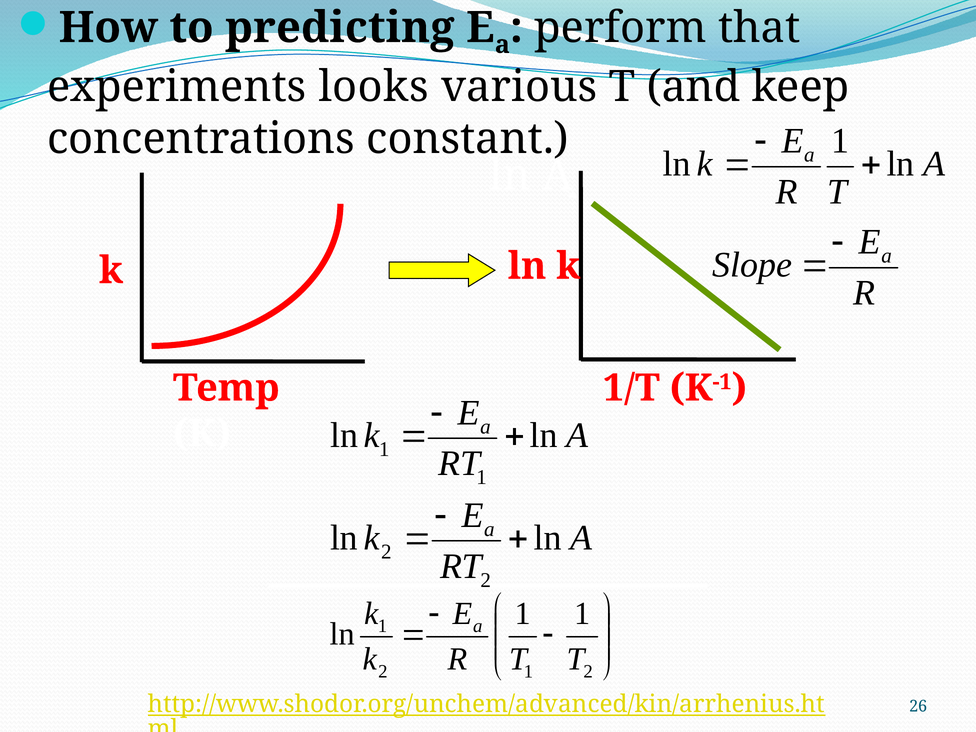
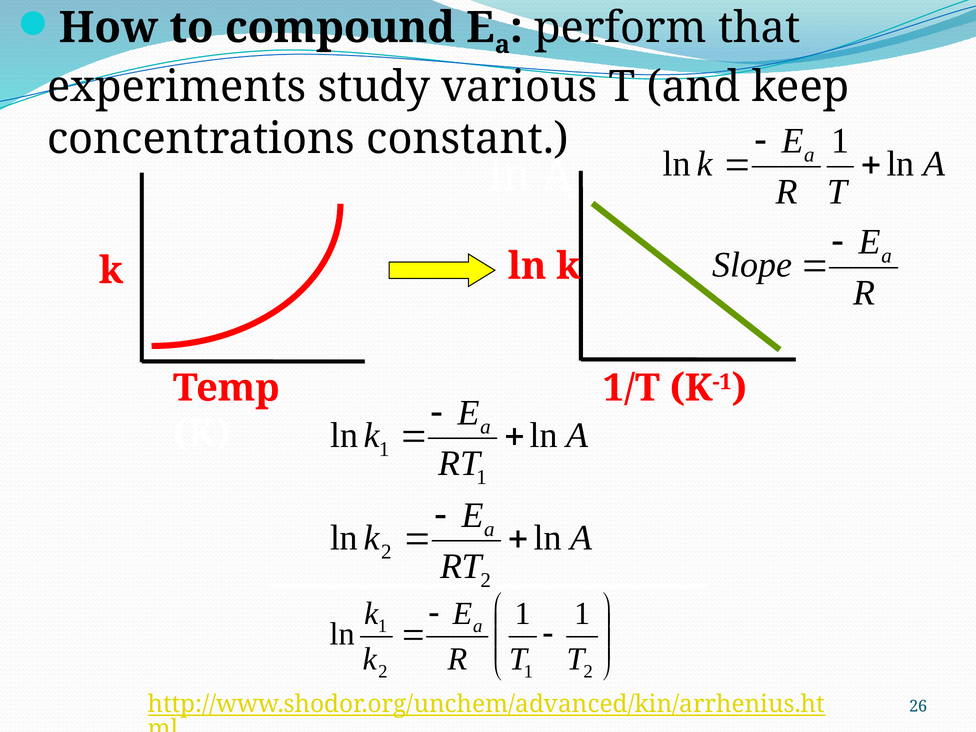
predicting: predicting -> compound (340, 28)
looks: looks -> study (374, 87)
